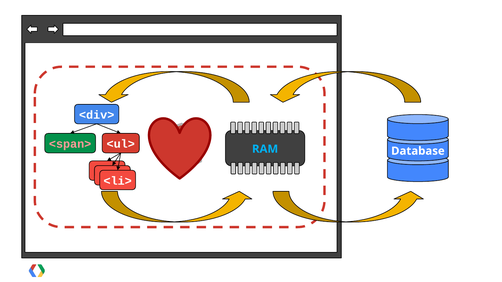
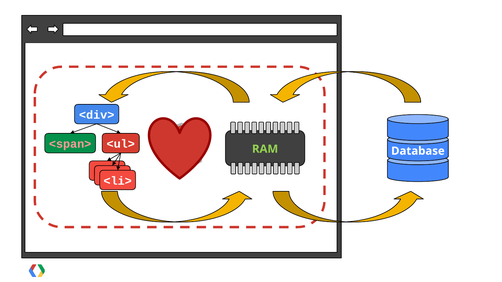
RAM colour: light blue -> light green (265, 149)
